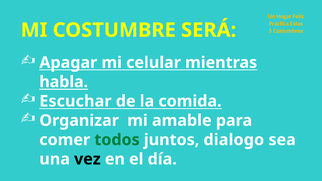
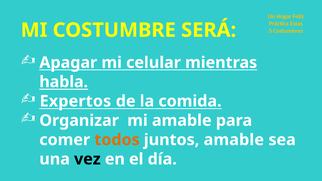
Escuchar: Escuchar -> Expertos (75, 101)
todos colour: green -> orange (117, 140)
juntos dialogo: dialogo -> amable (234, 140)
